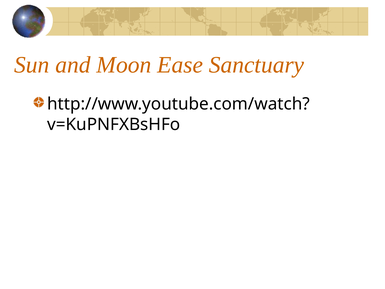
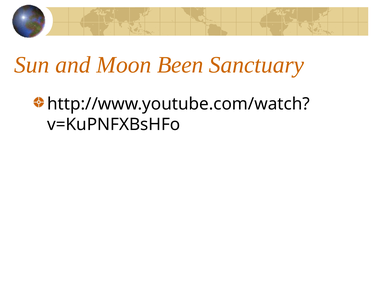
Ease: Ease -> Been (180, 65)
